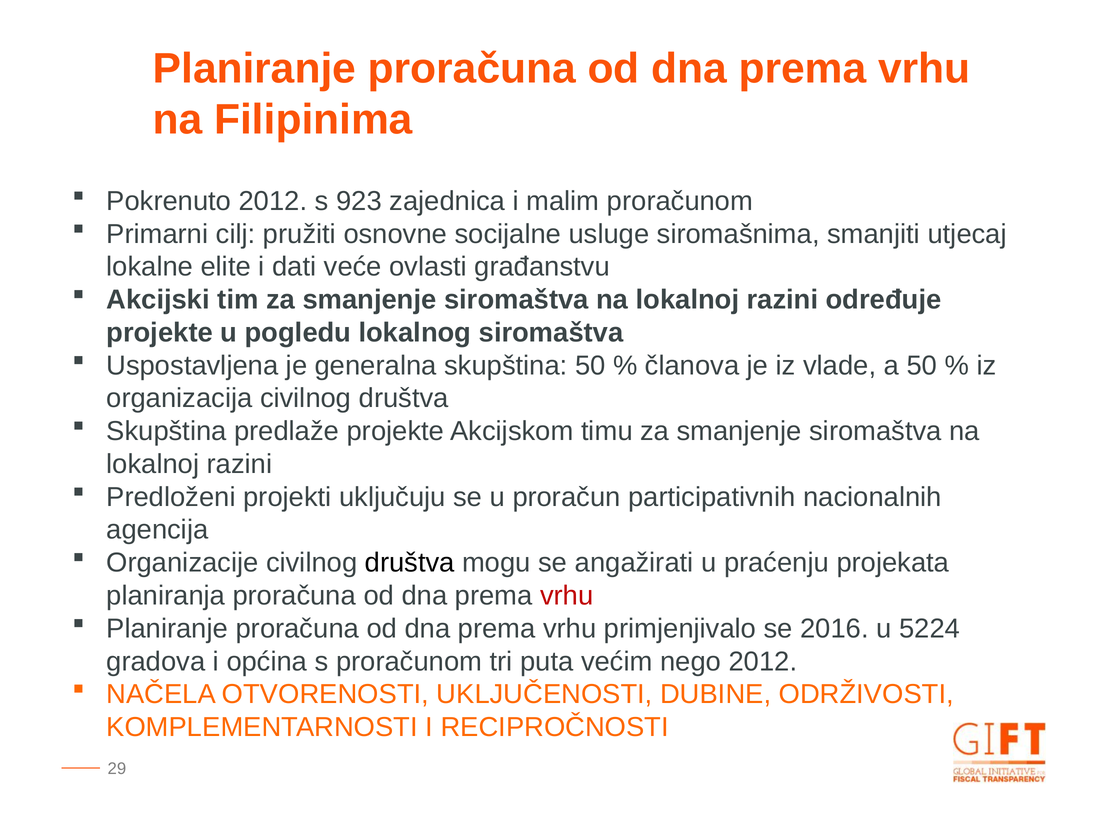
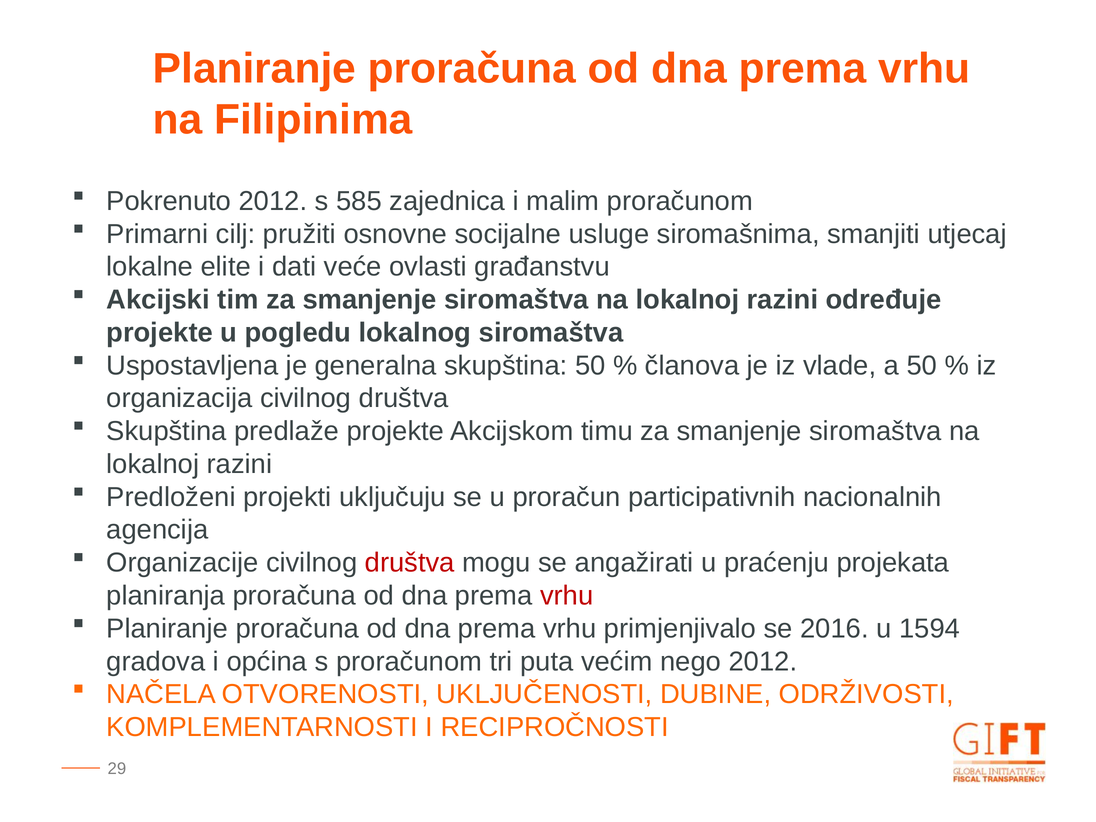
923: 923 -> 585 (359, 201)
društva colour: black -> red (410, 563)
5224: 5224 -> 1594 (930, 629)
